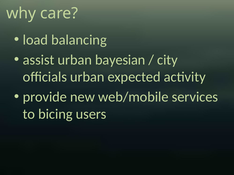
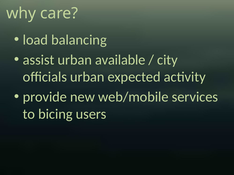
bayesian: bayesian -> available (120, 60)
